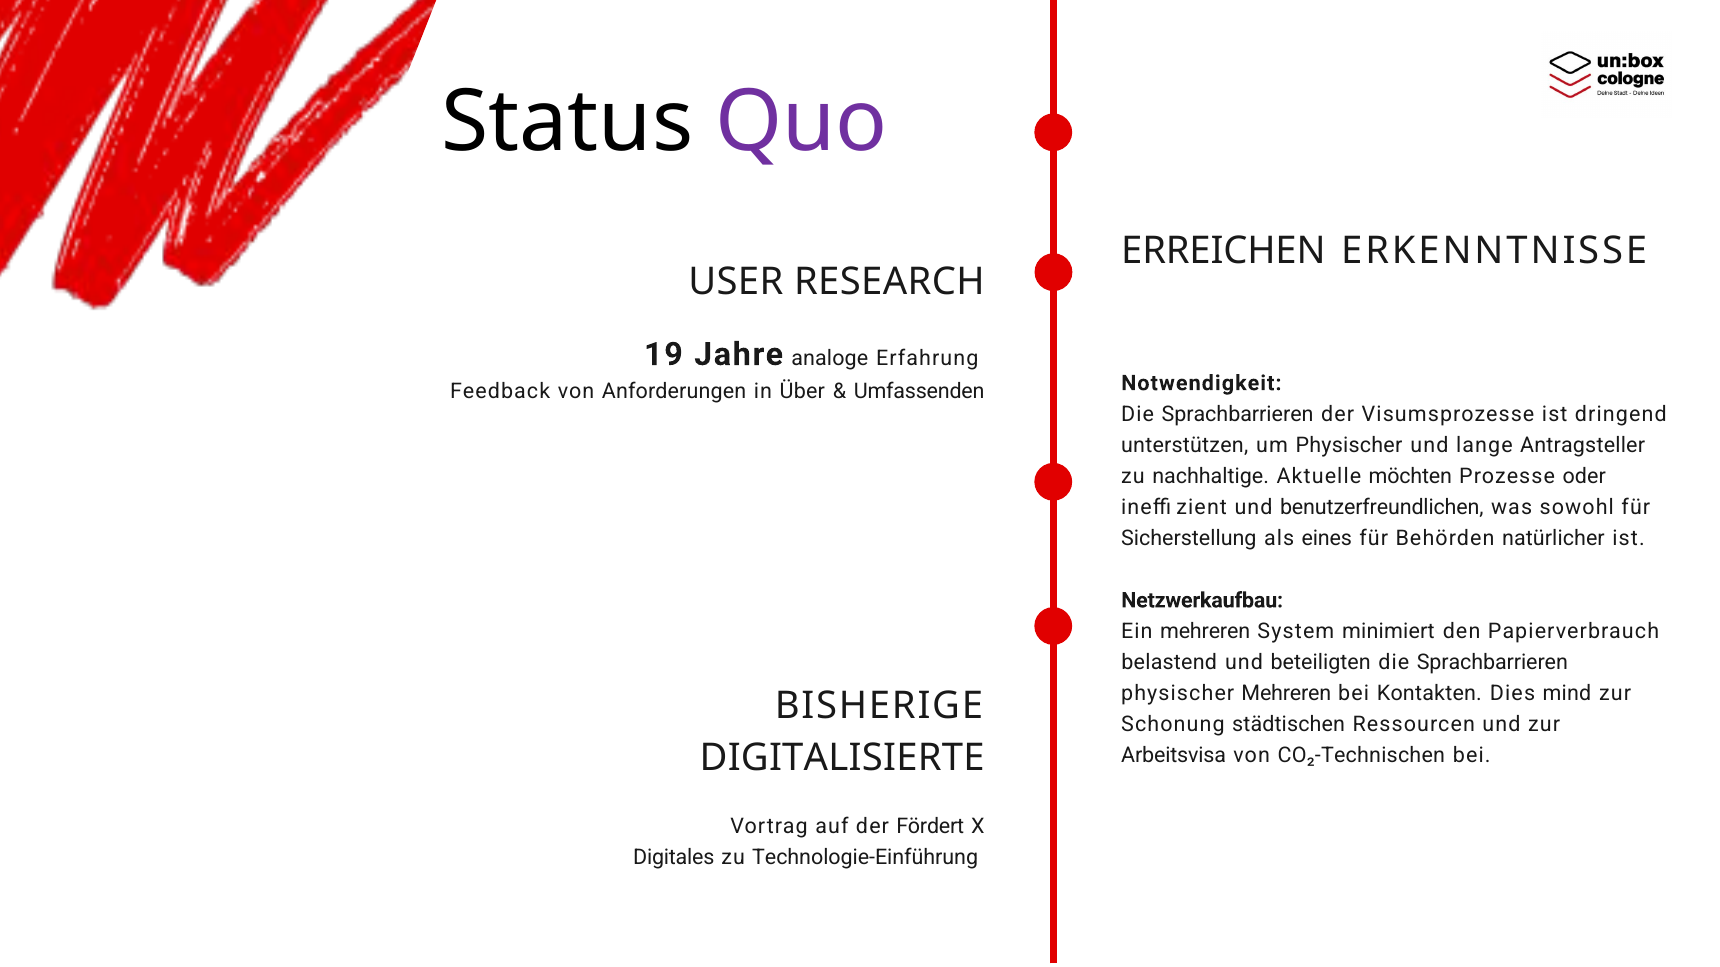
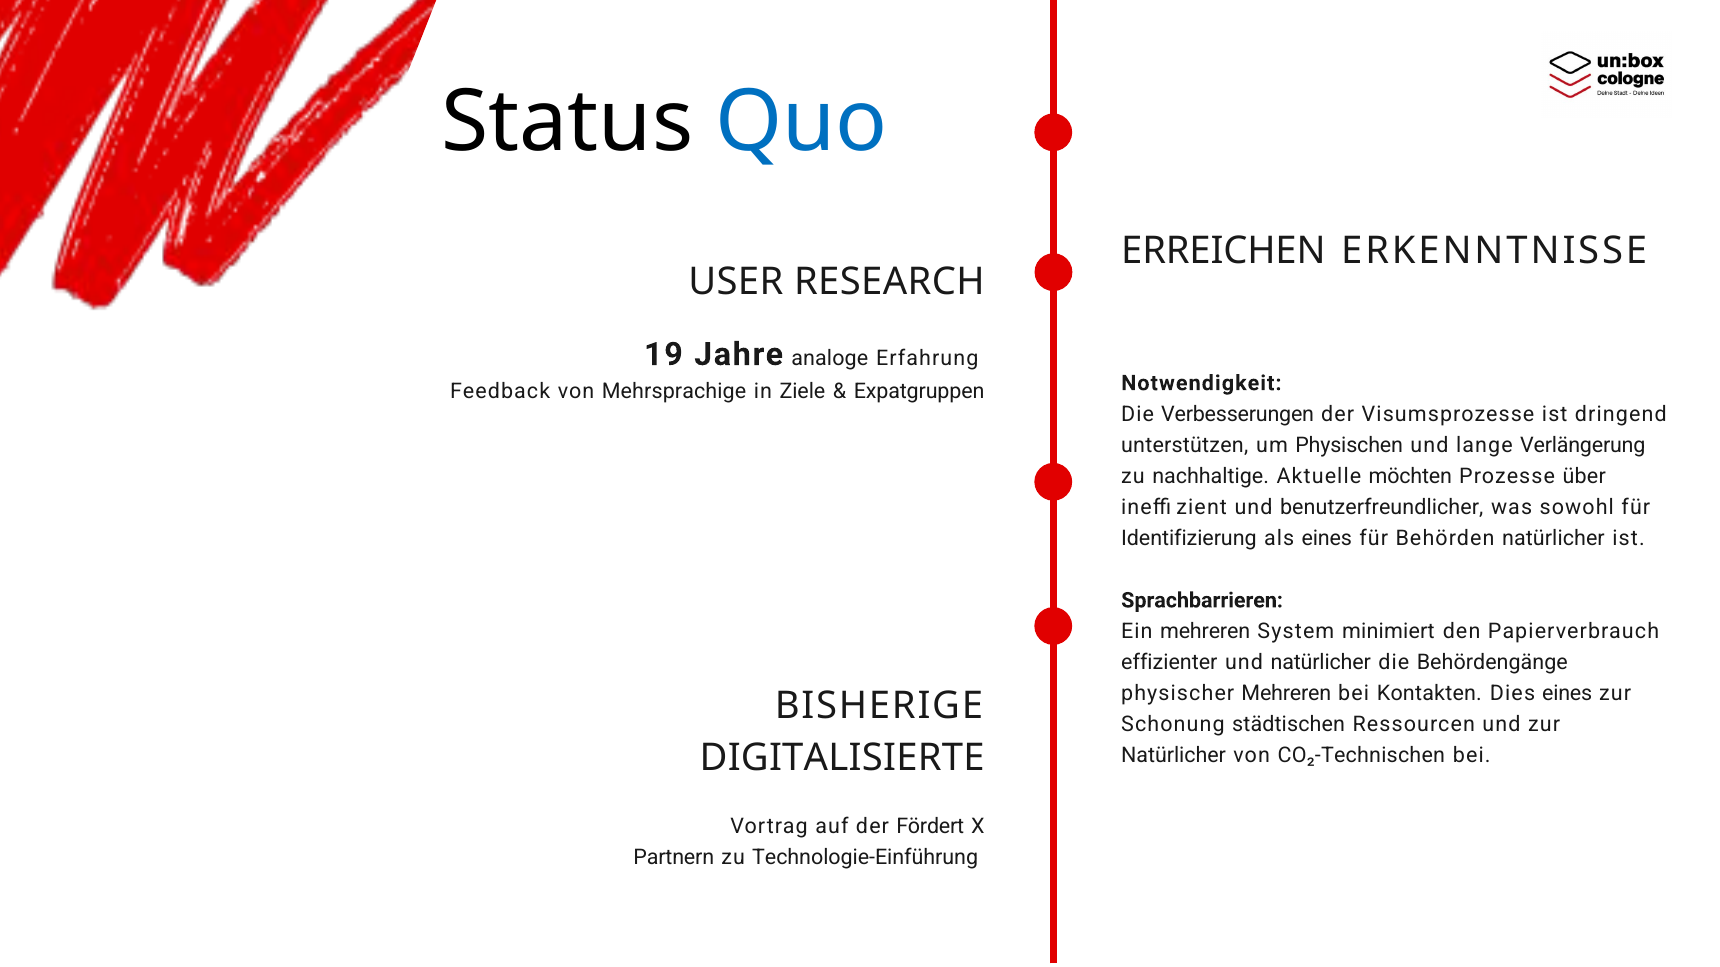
Quo colour: purple -> blue (802, 122)
Anforderungen: Anforderungen -> Mehrsprachige (674, 391)
Über: Über -> Ziele (802, 391)
Umfassenden: Umfassenden -> Expatgruppen (919, 391)
Sprachbarrieren: Sprachbarrieren -> Verbesserungen (1238, 414)
um Physischer: Physischer -> Physischen (1349, 445)
Antragsteller: Antragsteller -> Verlängerung (1583, 445)
oder: oder -> über (1584, 476)
benutzerfreundlichen: benutzerfreundlichen -> benutzerfreundlicher (1382, 508)
Sicherstellung: Sicherstellung -> Identifizierung (1189, 539)
Netzwerkaufbau: Netzwerkaufbau -> Sprachbarrieren (1202, 601)
belastend: belastend -> effizienter (1169, 663)
und beteiligten: beteiligten -> natürlicher (1321, 663)
Sprachbarrieren: Sprachbarrieren -> Behördengänge (1492, 663)
Dies mind: mind -> eines (1567, 694)
Arbeitsvisa: Arbeitsvisa -> Natürlicher (1174, 756)
Digitales: Digitales -> Partnern (674, 858)
